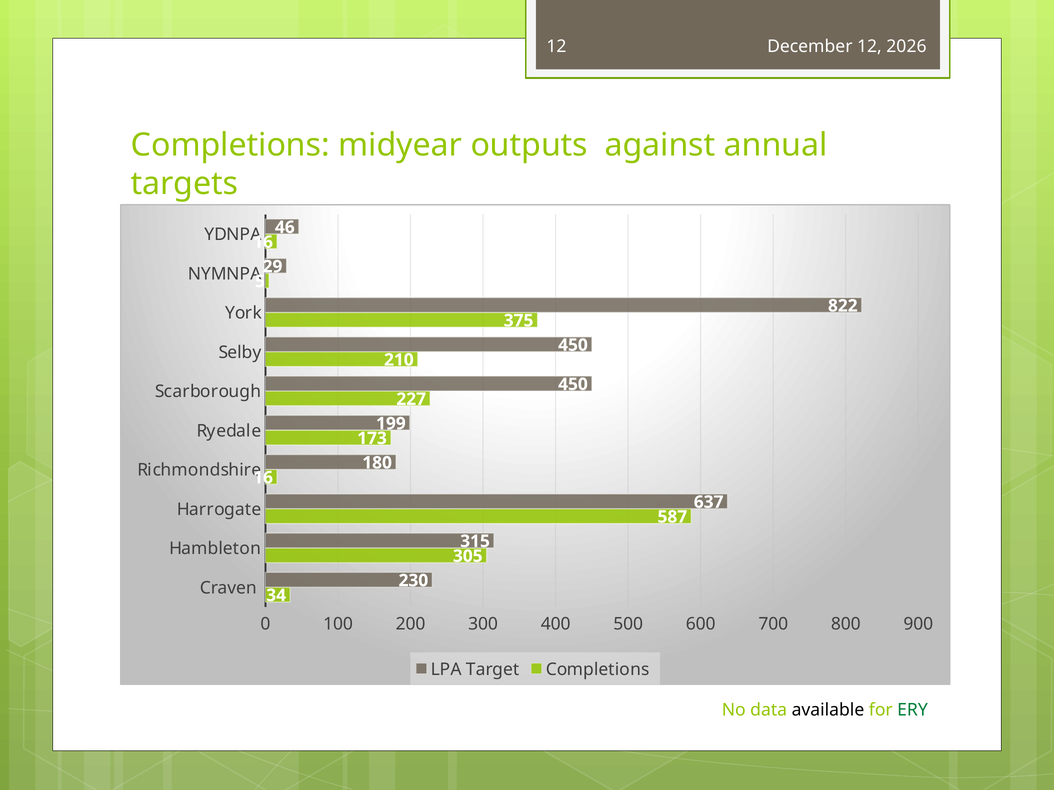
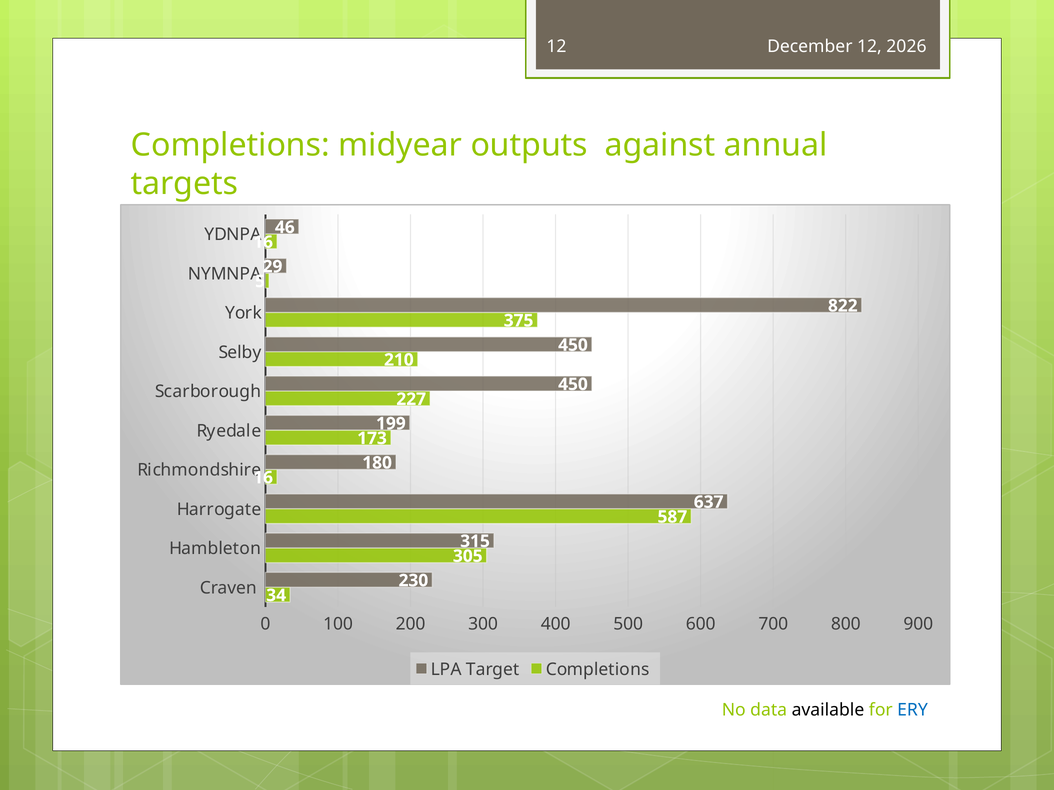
ERY colour: green -> blue (912, 710)
